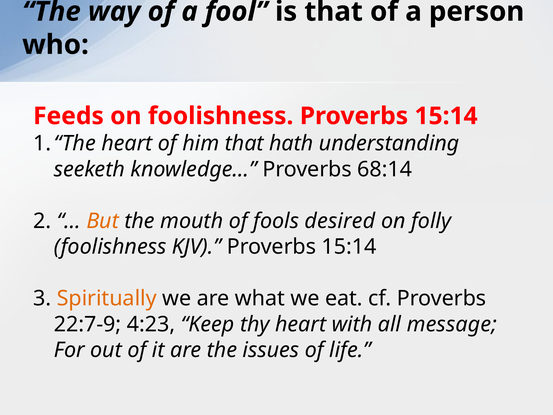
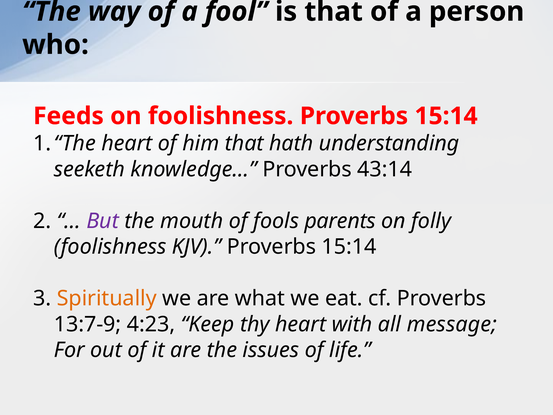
68:14: 68:14 -> 43:14 (385, 169)
But colour: orange -> purple (103, 221)
desired: desired -> parents (340, 221)
22:7-9: 22:7-9 -> 13:7-9 (88, 324)
